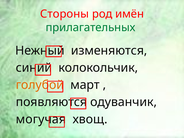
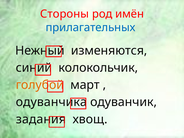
прилагательных colour: green -> blue (91, 27)
появляются: появляются -> одуванчика (51, 102)
могучая: могучая -> задания (41, 119)
